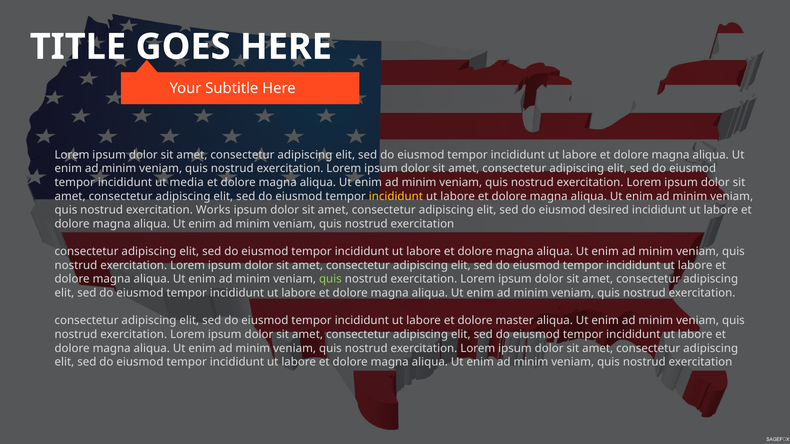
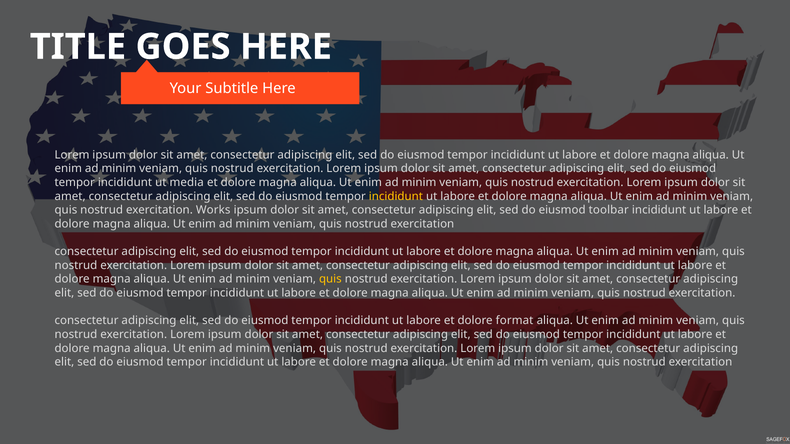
desired: desired -> toolbar (609, 210)
quis colour: light green -> yellow (330, 279)
master: master -> format (515, 321)
